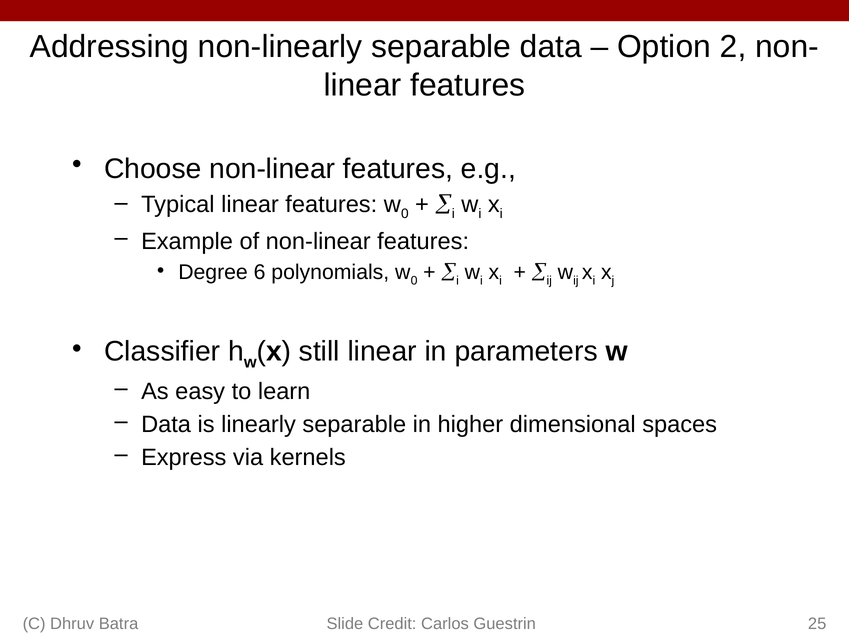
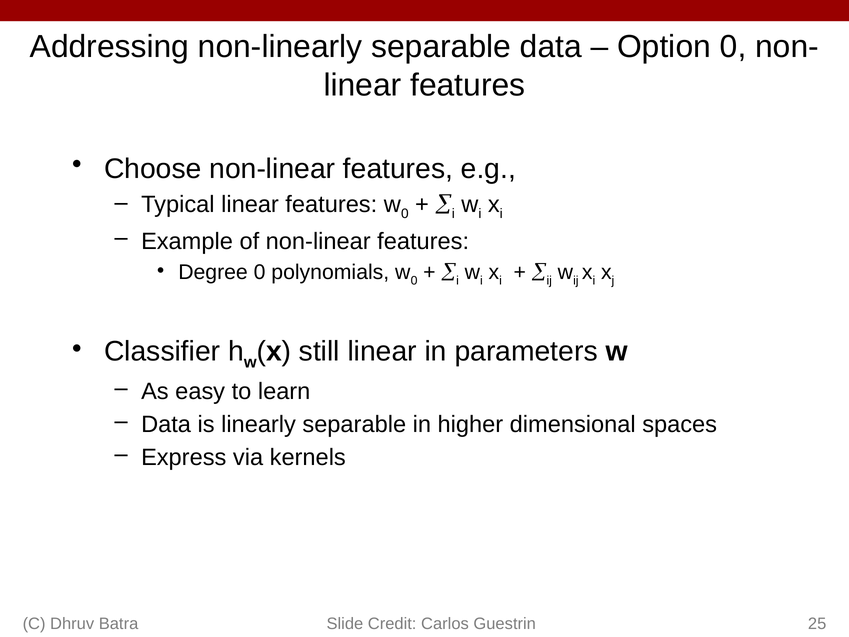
Option 2: 2 -> 0 (733, 47)
Degree 6: 6 -> 0 (260, 272)
